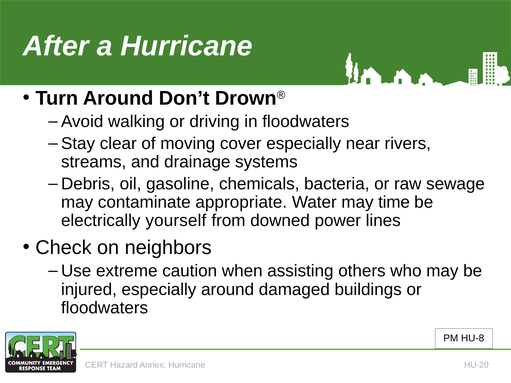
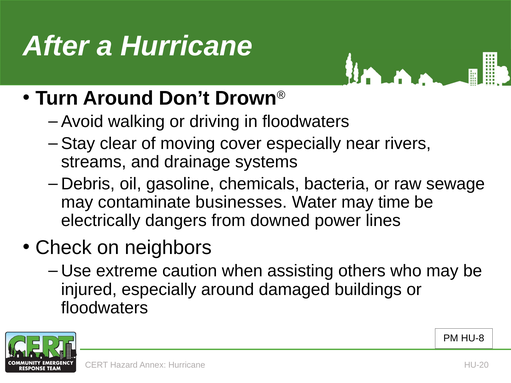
appropriate: appropriate -> businesses (241, 202)
yourself: yourself -> dangers (176, 221)
